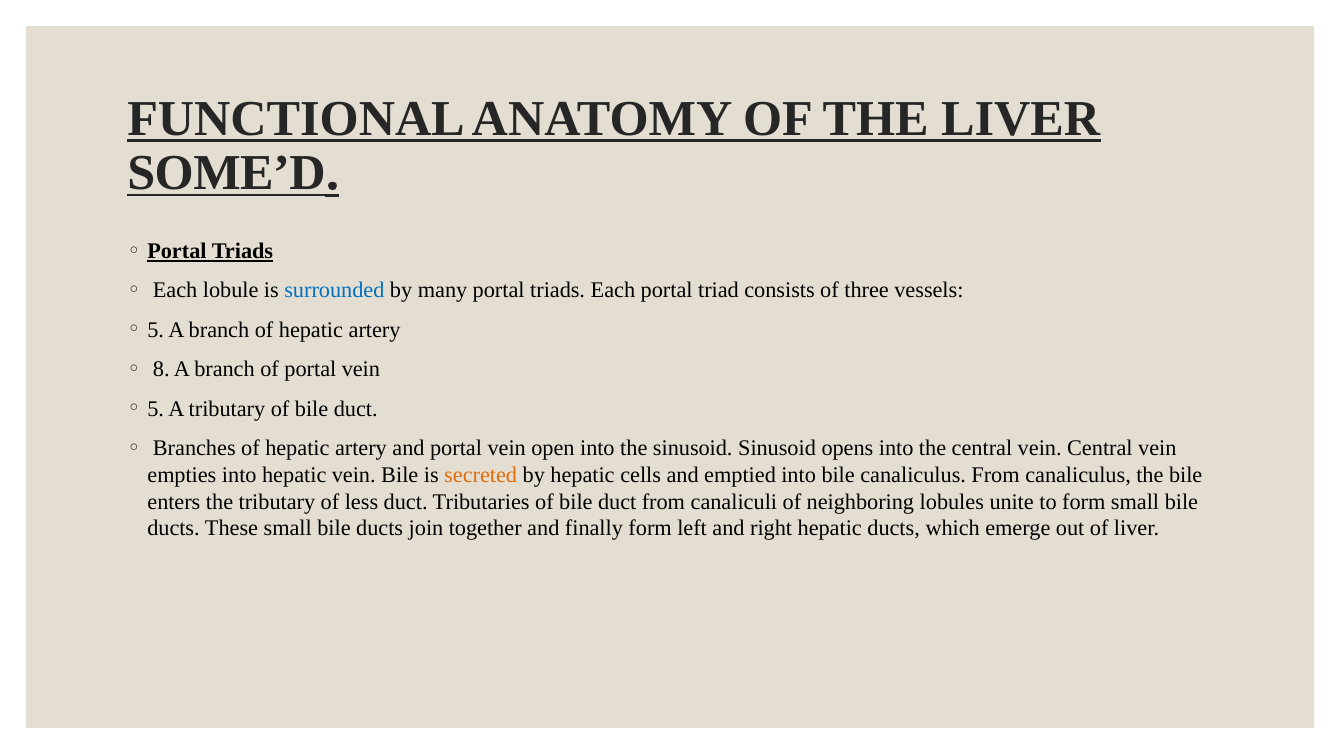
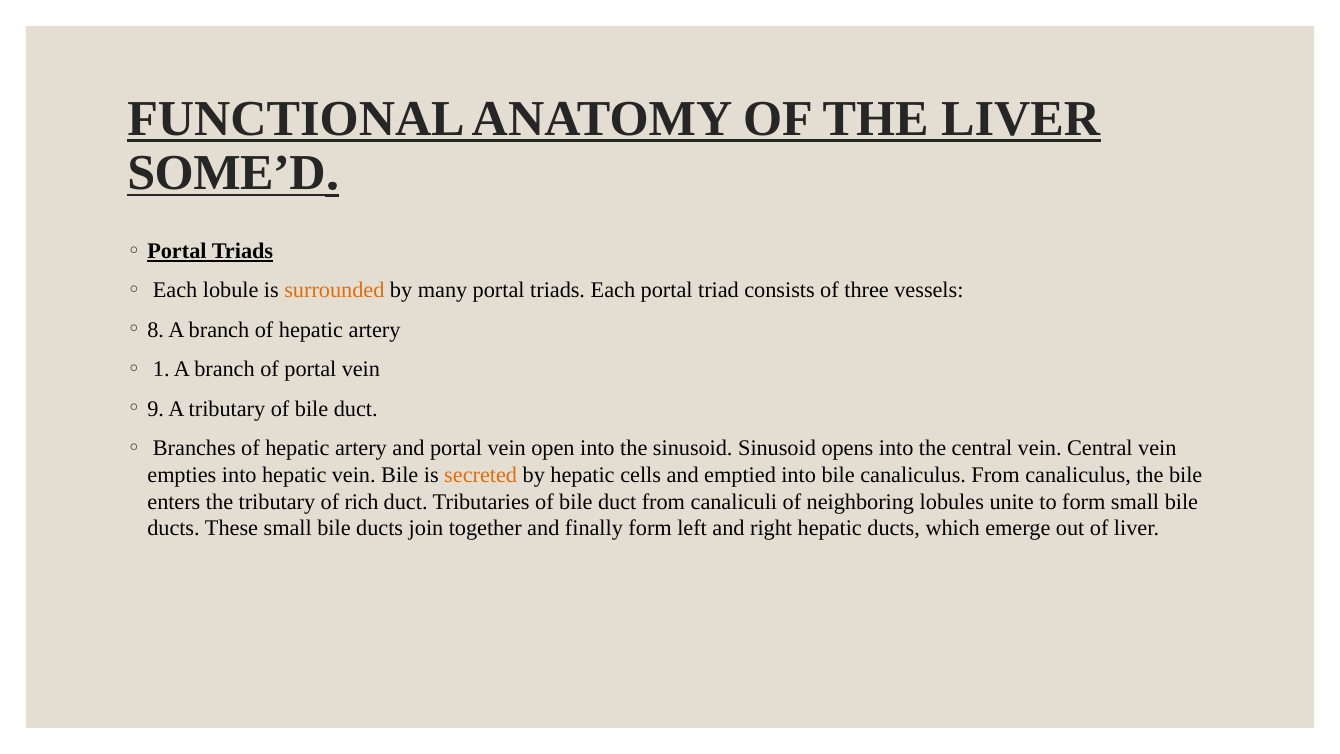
surrounded colour: blue -> orange (334, 290)
5: 5 -> 8 (156, 330)
8: 8 -> 1 (161, 369)
5: 5 -> 9 (156, 409)
less: less -> rich (362, 502)
